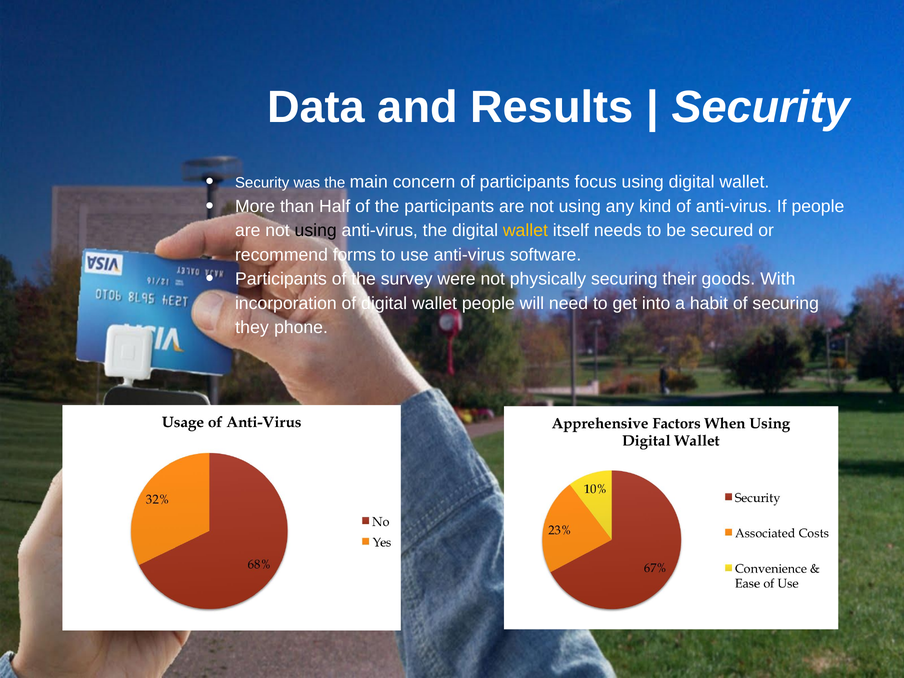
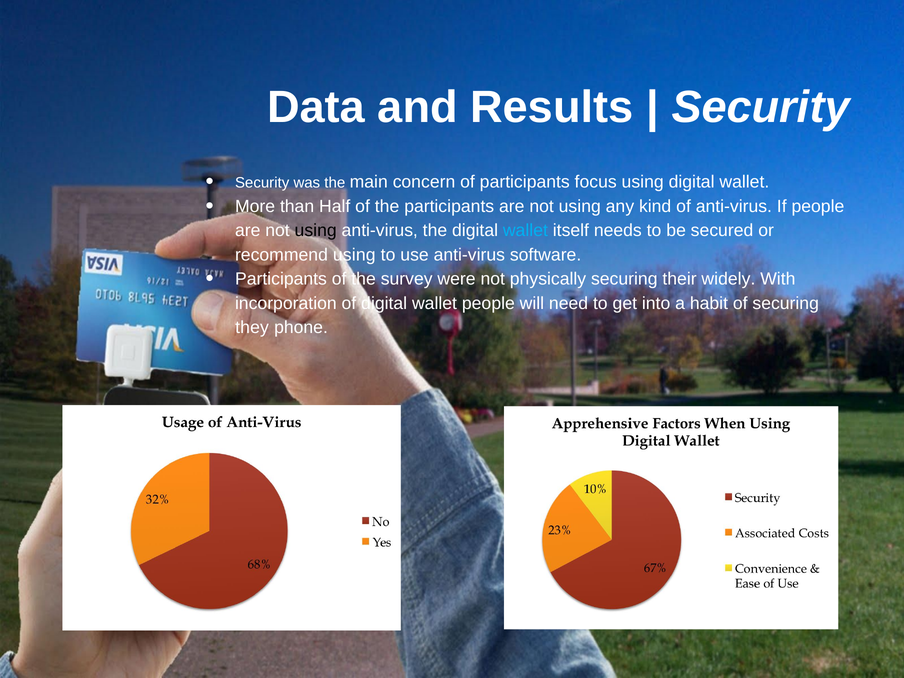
wallet colour: yellow -> light blue (525, 231)
recommend forms: forms -> using (354, 255)
goods: goods -> widely (728, 279)
